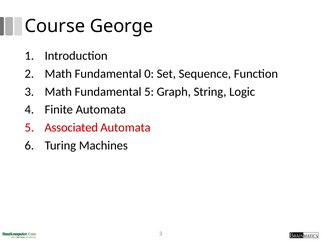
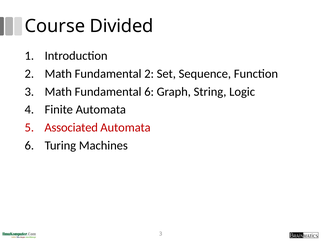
George: George -> Divided (122, 26)
Fundamental 0: 0 -> 2 (149, 74)
Fundamental 5: 5 -> 6 (149, 92)
